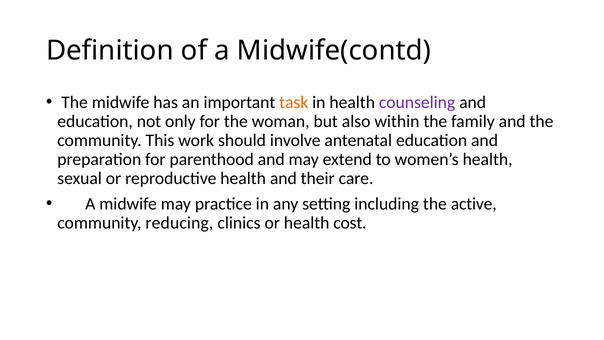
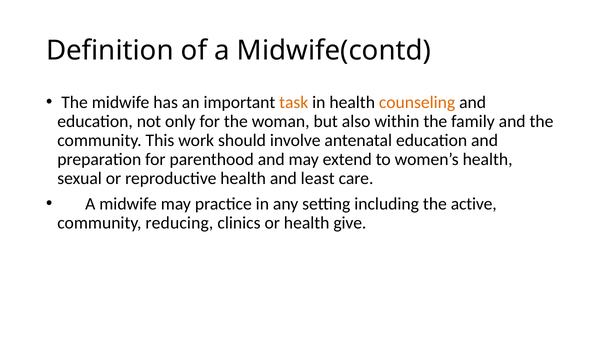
counseling colour: purple -> orange (417, 102)
their: their -> least (318, 178)
cost: cost -> give (350, 223)
